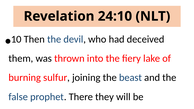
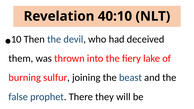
24:10: 24:10 -> 40:10 (115, 16)
